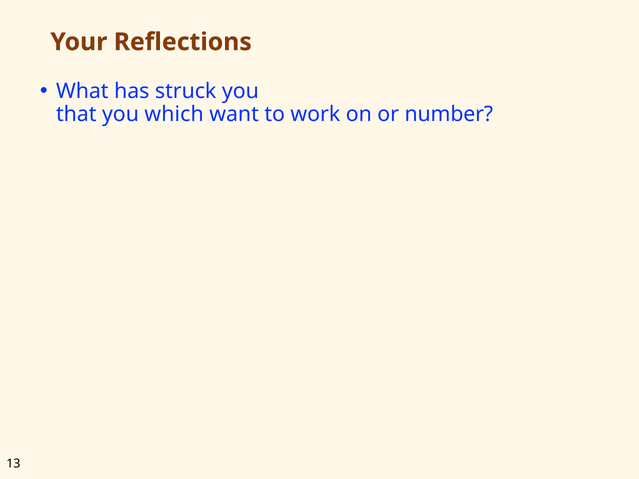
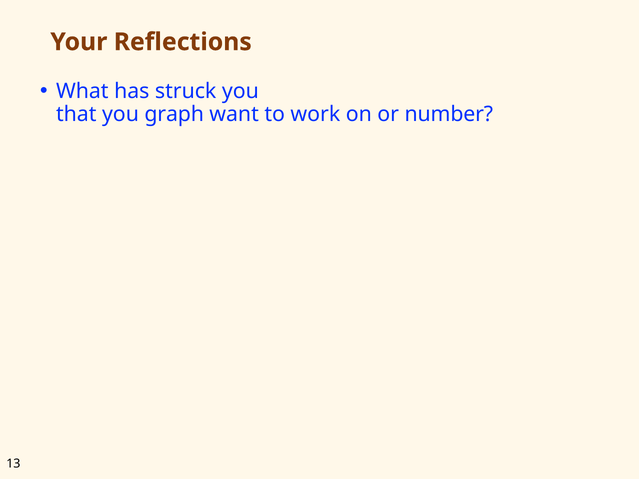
which: which -> graph (174, 114)
